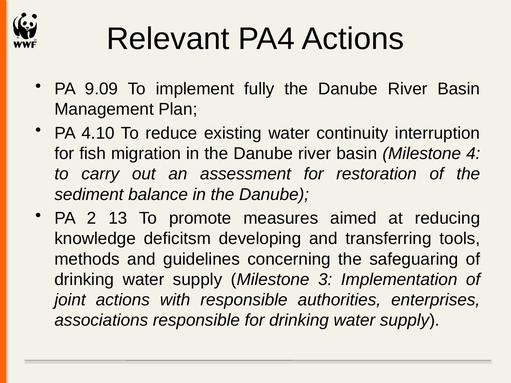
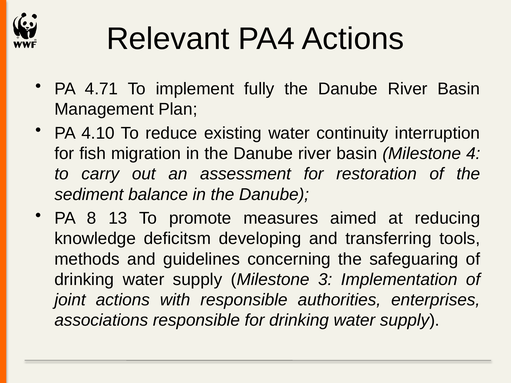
9.09: 9.09 -> 4.71 (101, 89)
2: 2 -> 8 (92, 218)
